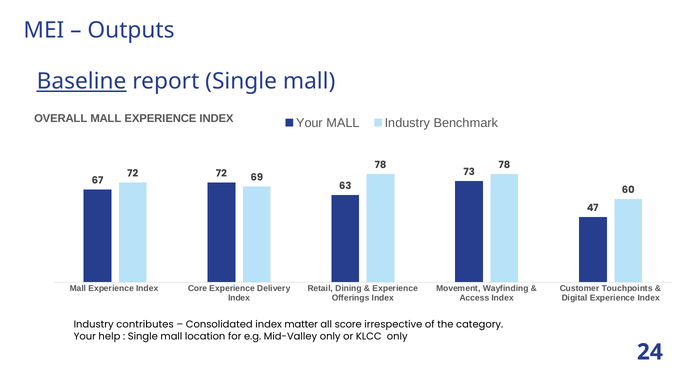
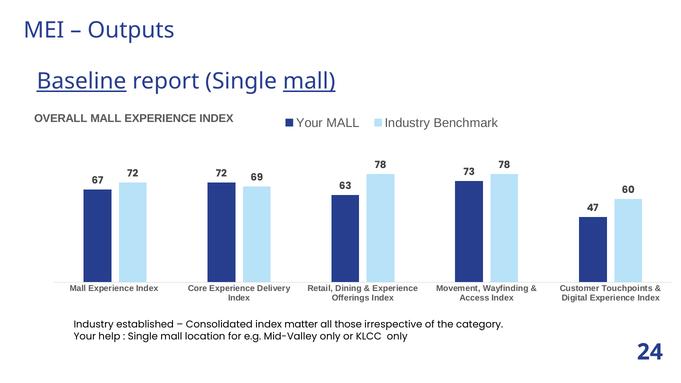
mall underline: none -> present (309, 81)
contributes: contributes -> established (145, 324)
score: score -> those (348, 324)
